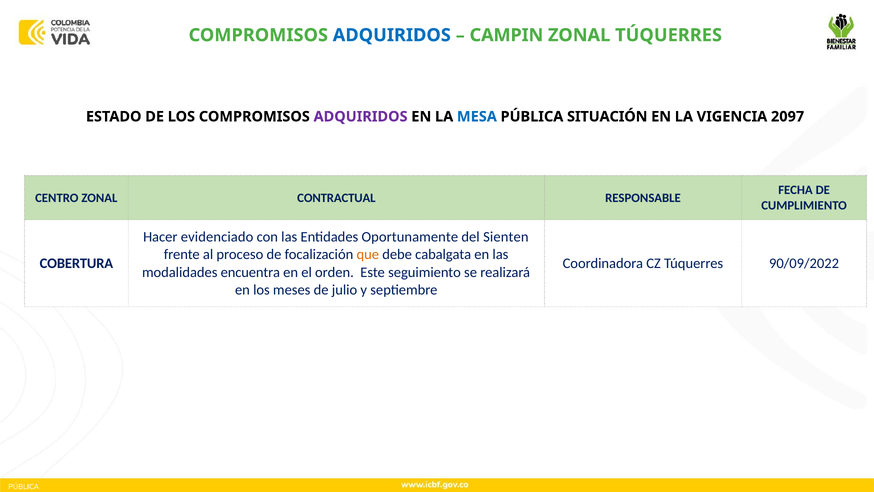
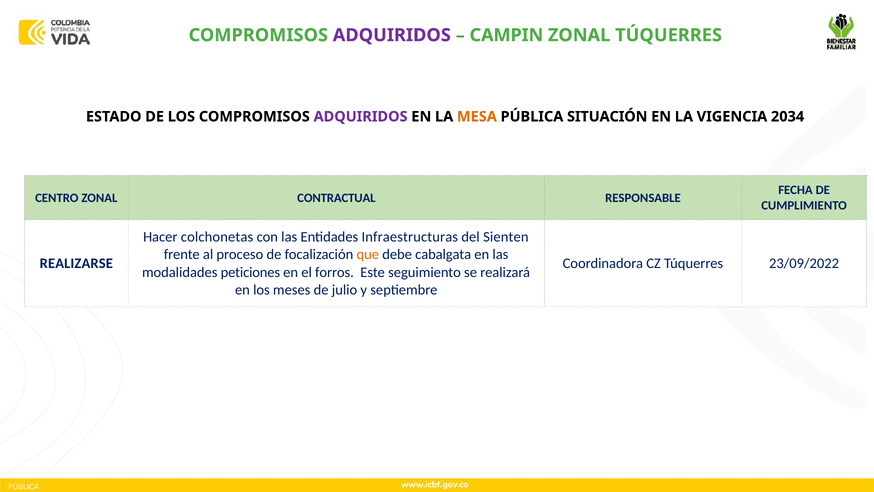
ADQUIRIDOS colour: blue -> purple (392, 35)
MESA colour: blue -> orange (477, 117)
2097: 2097 -> 2034 (788, 117)
evidenciado: evidenciado -> colchonetas (217, 237)
Oportunamente: Oportunamente -> Infraestructuras (410, 237)
COBERTURA: COBERTURA -> REALIZARSE (76, 263)
90/09/2022: 90/09/2022 -> 23/09/2022 (804, 263)
encuentra: encuentra -> peticiones (250, 272)
orden: orden -> forros (334, 272)
